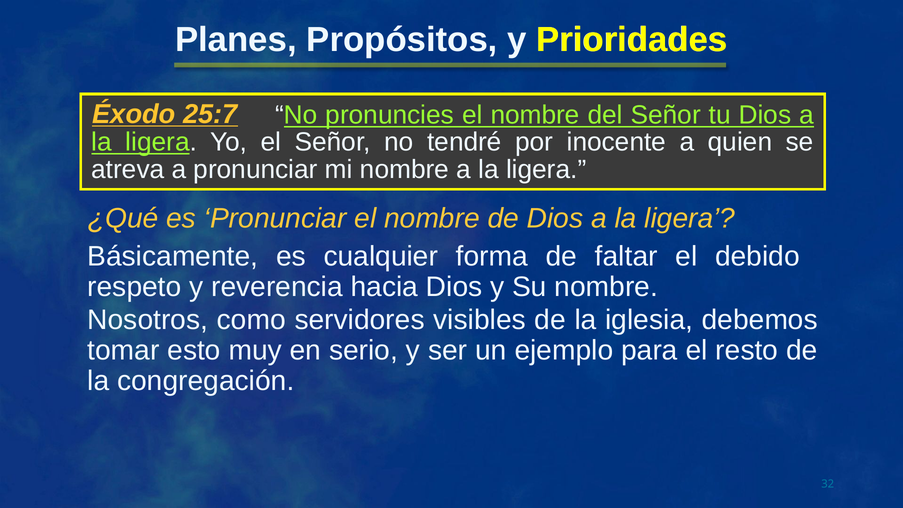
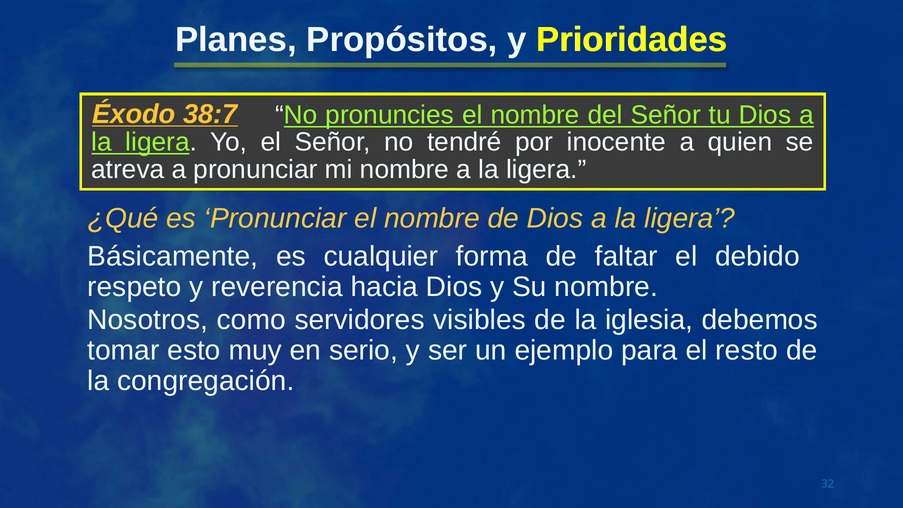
25:7: 25:7 -> 38:7 (210, 114)
